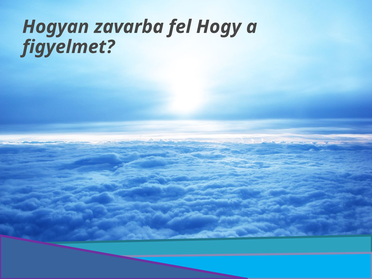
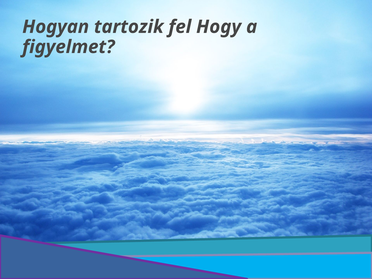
zavarba: zavarba -> tartozik (129, 27)
